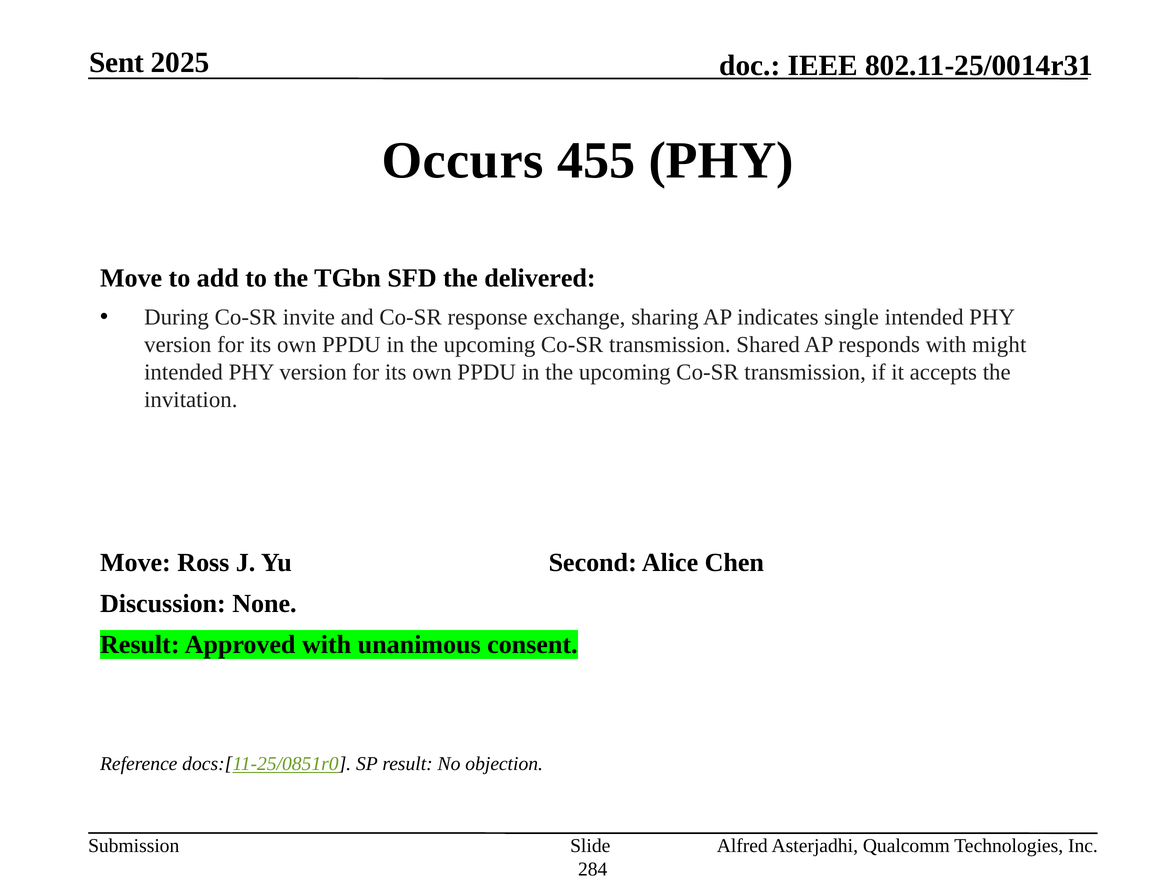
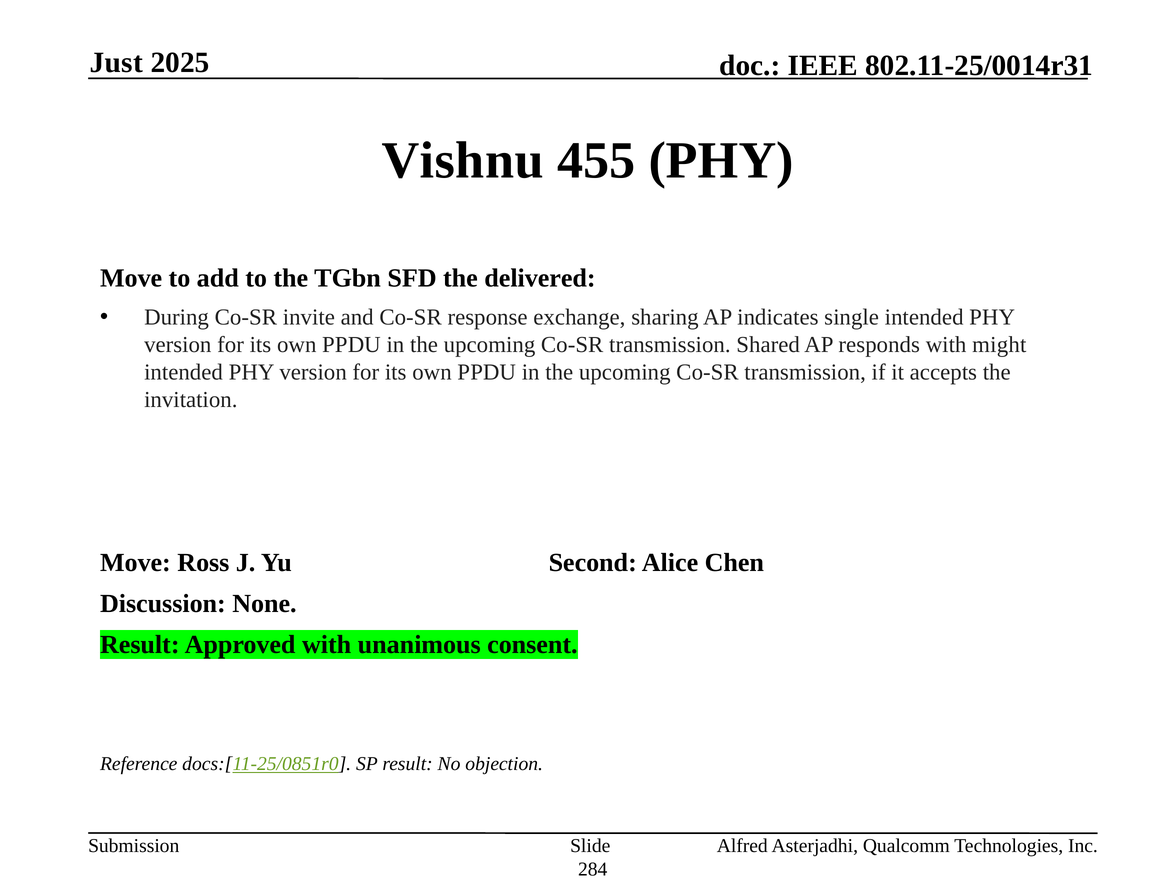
Sent: Sent -> Just (116, 62)
Occurs: Occurs -> Vishnu (463, 160)
